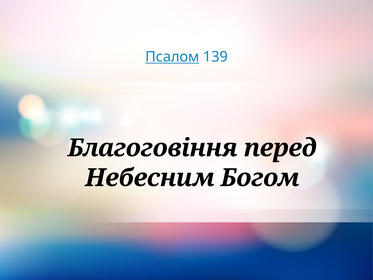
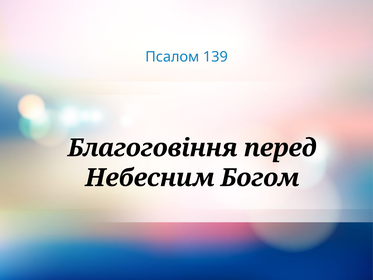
Псалом underline: present -> none (172, 57)
